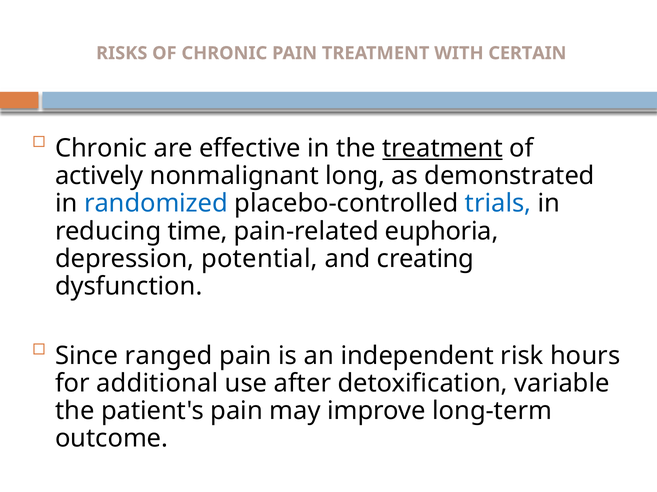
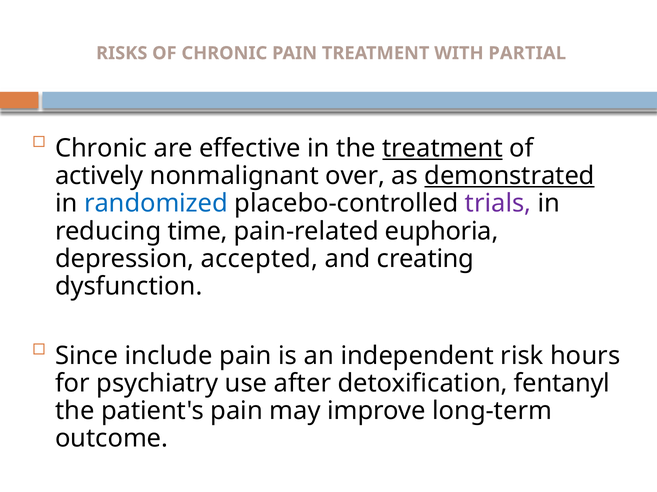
CERTAIN: CERTAIN -> PARTIAL (527, 53)
long: long -> over (355, 176)
demonstrated underline: none -> present (509, 176)
trials colour: blue -> purple (498, 204)
potential: potential -> accepted (259, 259)
ranged: ranged -> include (169, 356)
additional: additional -> psychiatry (157, 384)
variable: variable -> fentanyl (562, 384)
